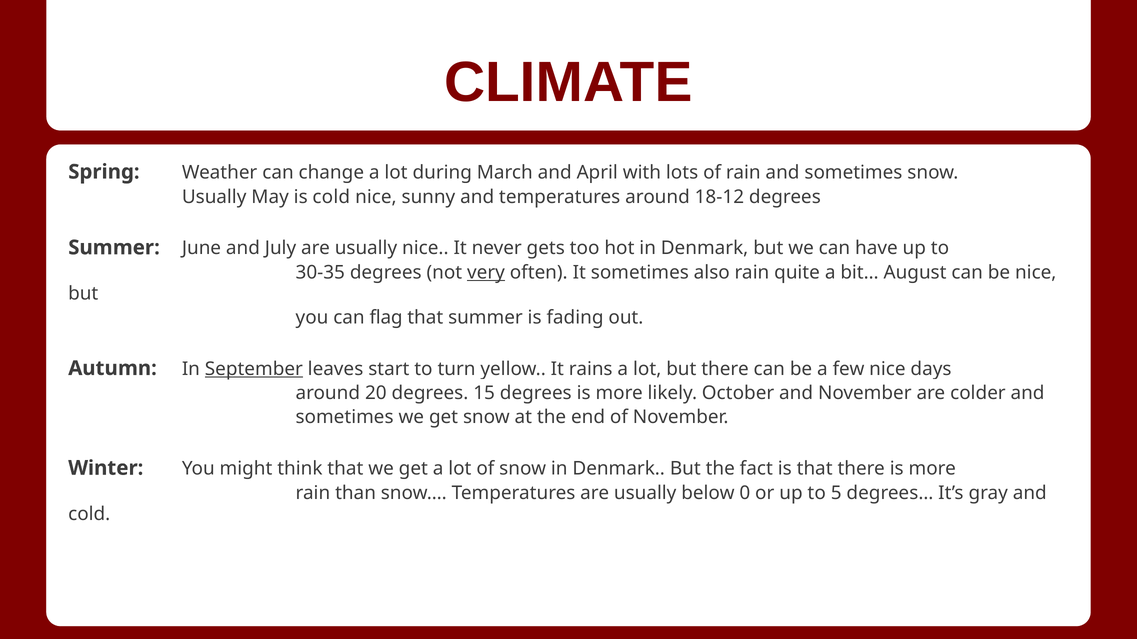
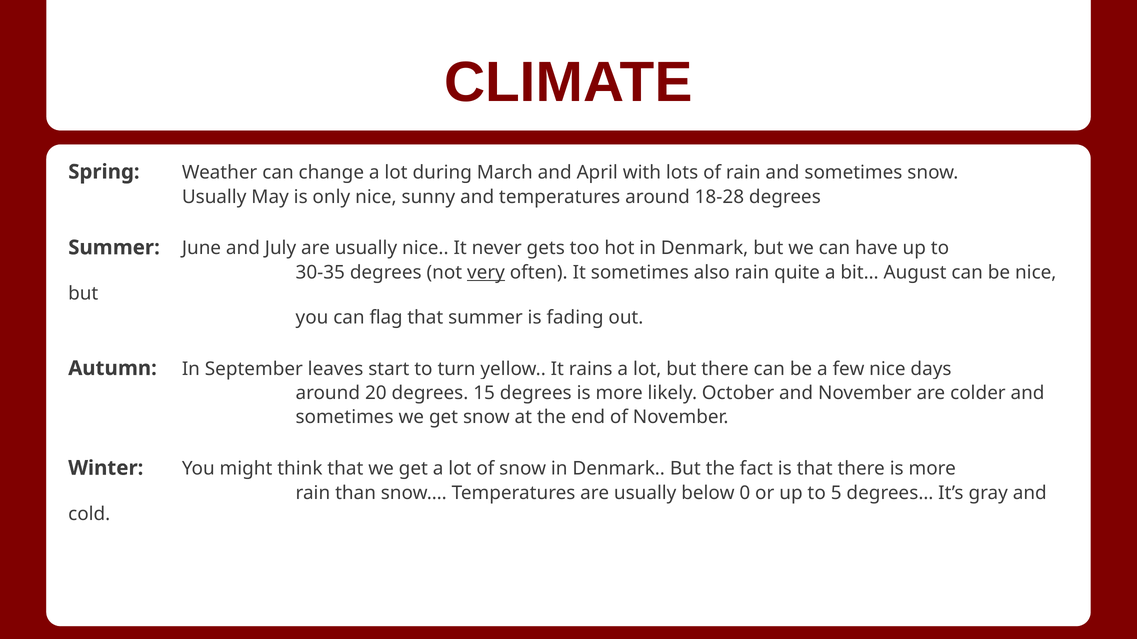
is cold: cold -> only (331, 197)
18-12: 18-12 -> 18-28 (719, 197)
September underline: present -> none (254, 369)
